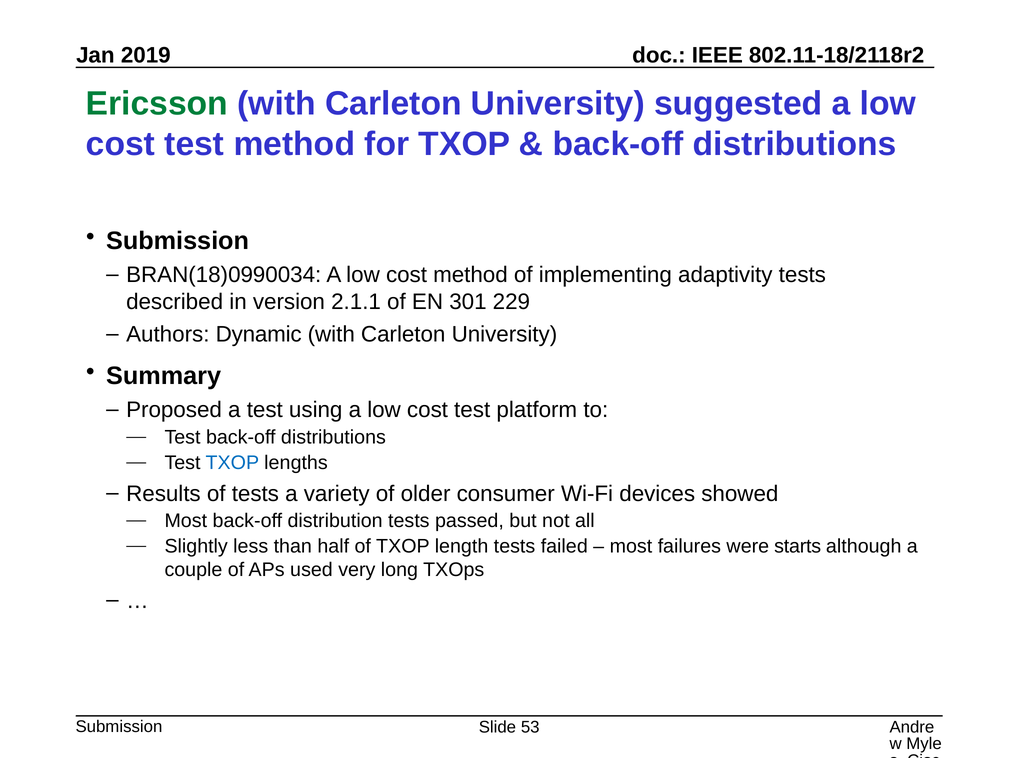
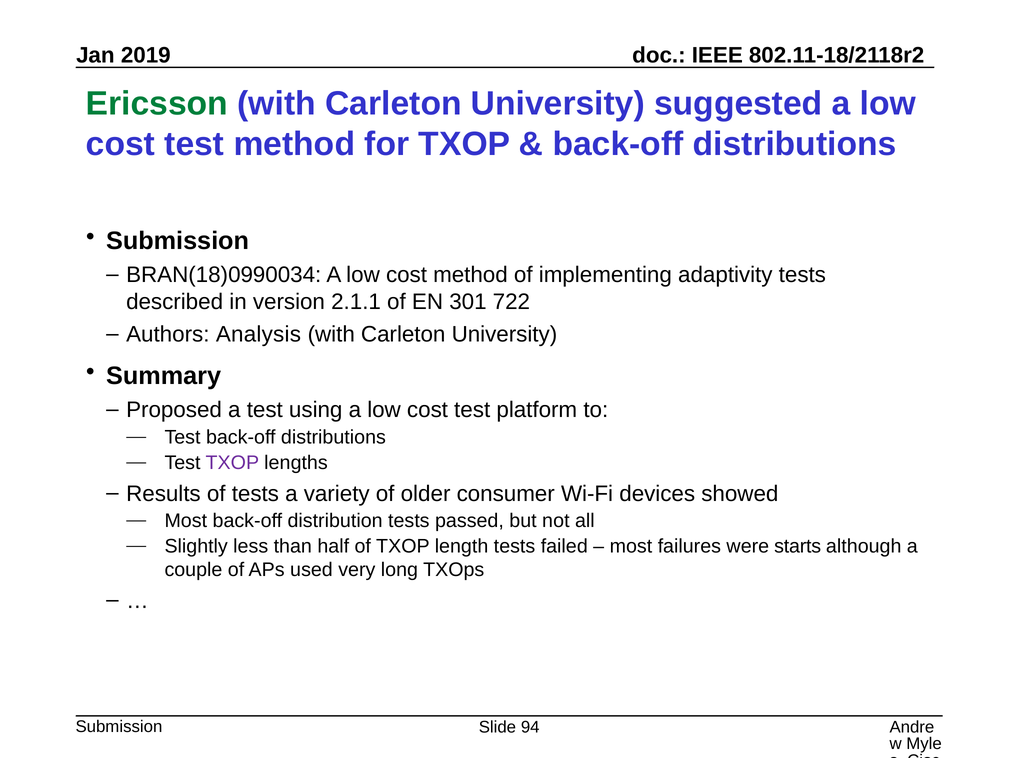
229: 229 -> 722 (511, 302)
Dynamic: Dynamic -> Analysis (258, 334)
TXOP colour: blue -> purple (232, 462)
53: 53 -> 94 (530, 726)
